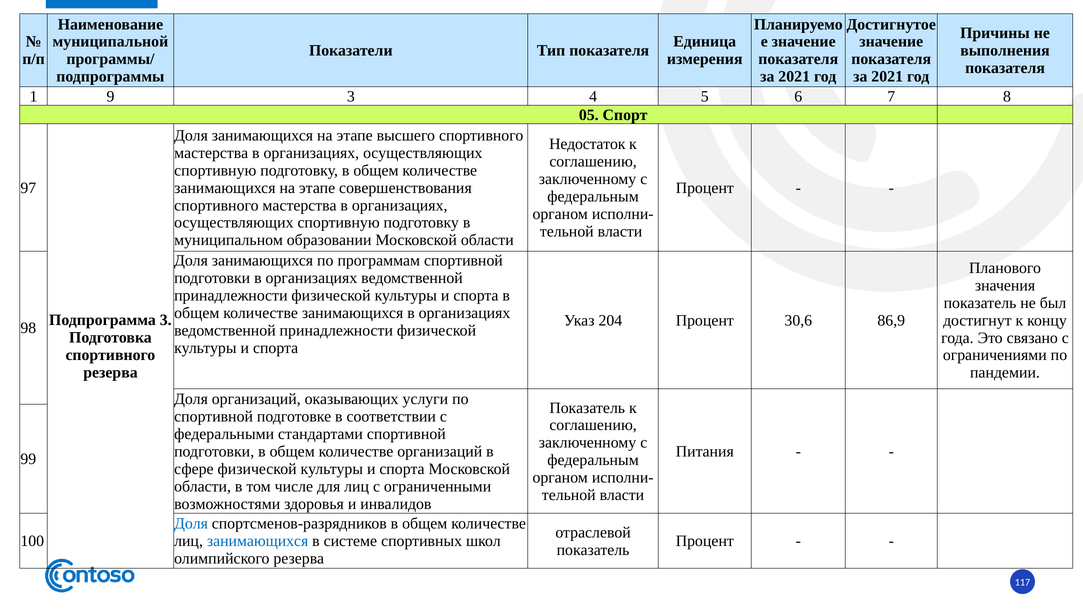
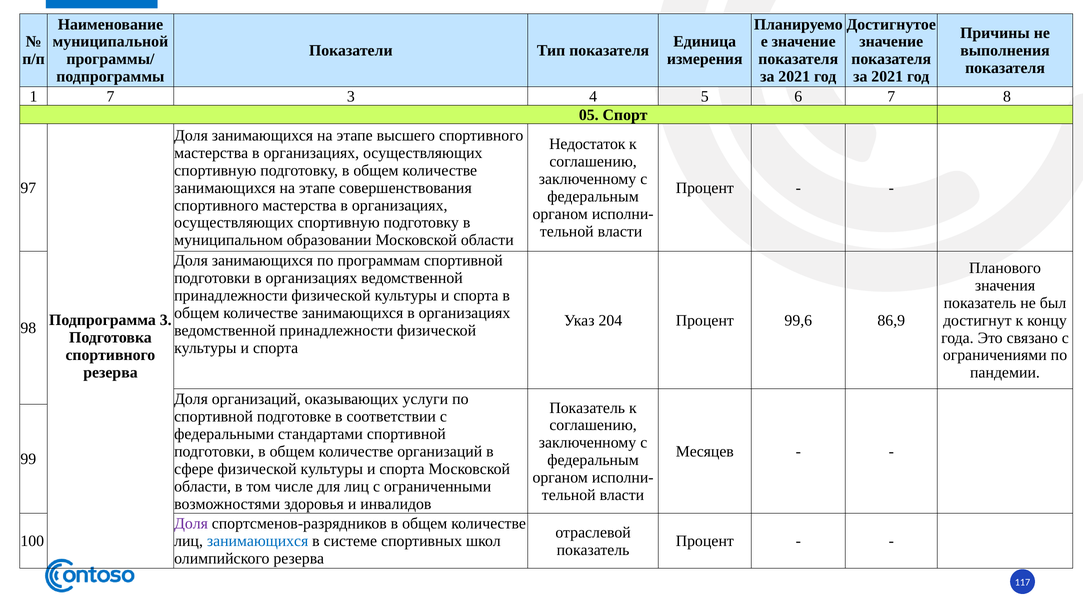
1 9: 9 -> 7 (110, 96)
30,6: 30,6 -> 99,6 (798, 320)
Питания: Питания -> Месяцев (705, 452)
Доля colour: blue -> purple (191, 524)
